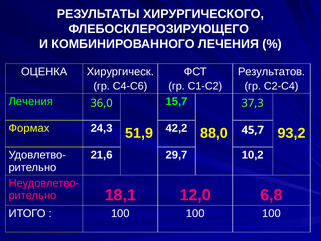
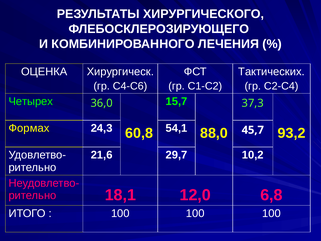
Результатов: Результатов -> Тактических (271, 72)
Лечения: Лечения -> Четырех (31, 101)
42,2: 42,2 -> 54,1 (177, 128)
51,9: 51,9 -> 60,8 (139, 133)
